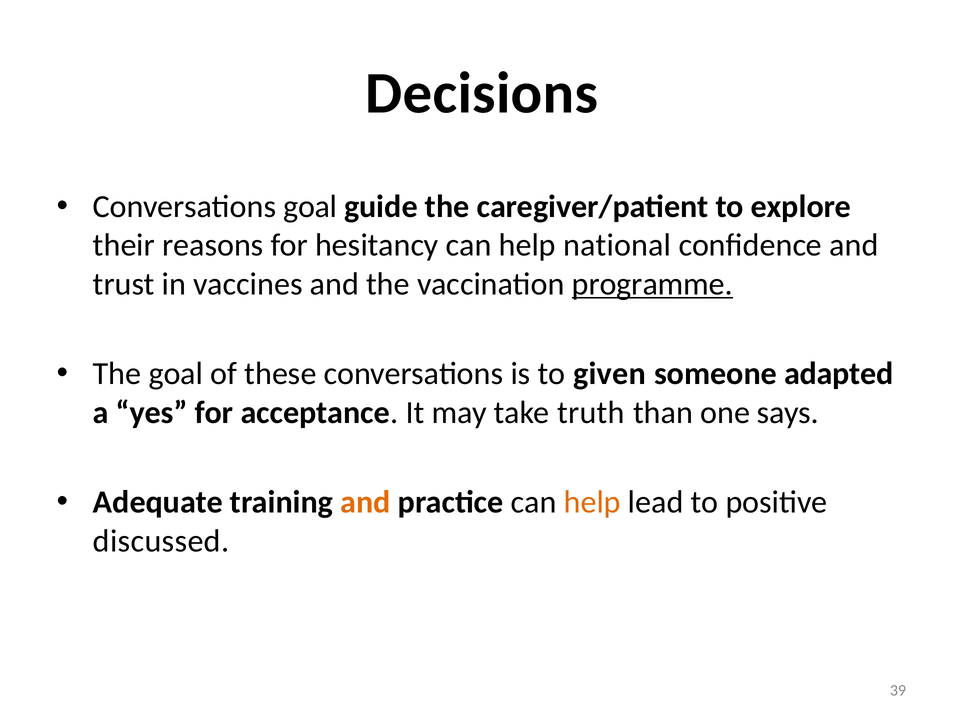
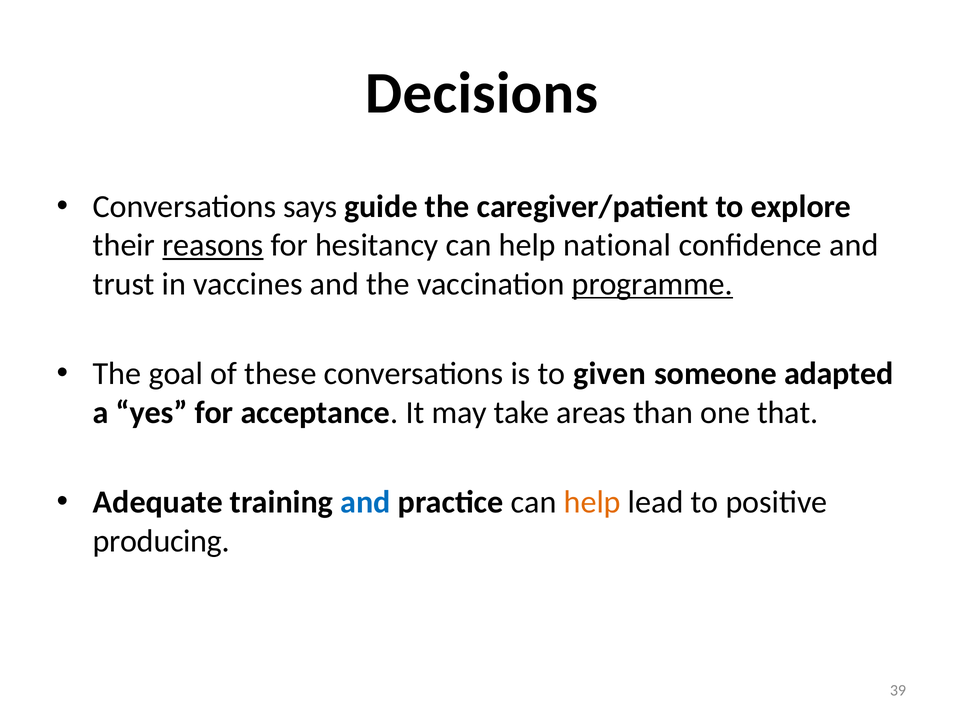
Conversations goal: goal -> says (310, 207)
reasons underline: none -> present (213, 245)
truth: truth -> areas (591, 412)
says: says -> that (788, 412)
and colour: orange -> blue (366, 502)
discussed: discussed -> producing (161, 541)
